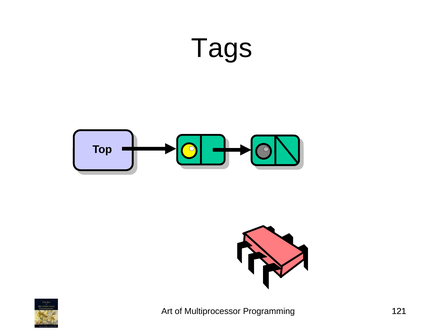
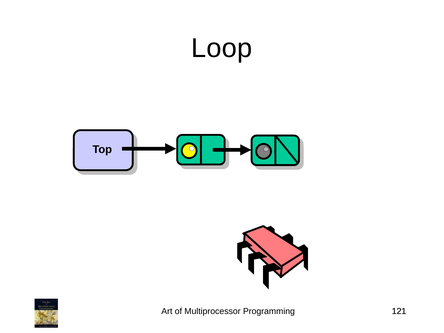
Tags: Tags -> Loop (222, 48)
